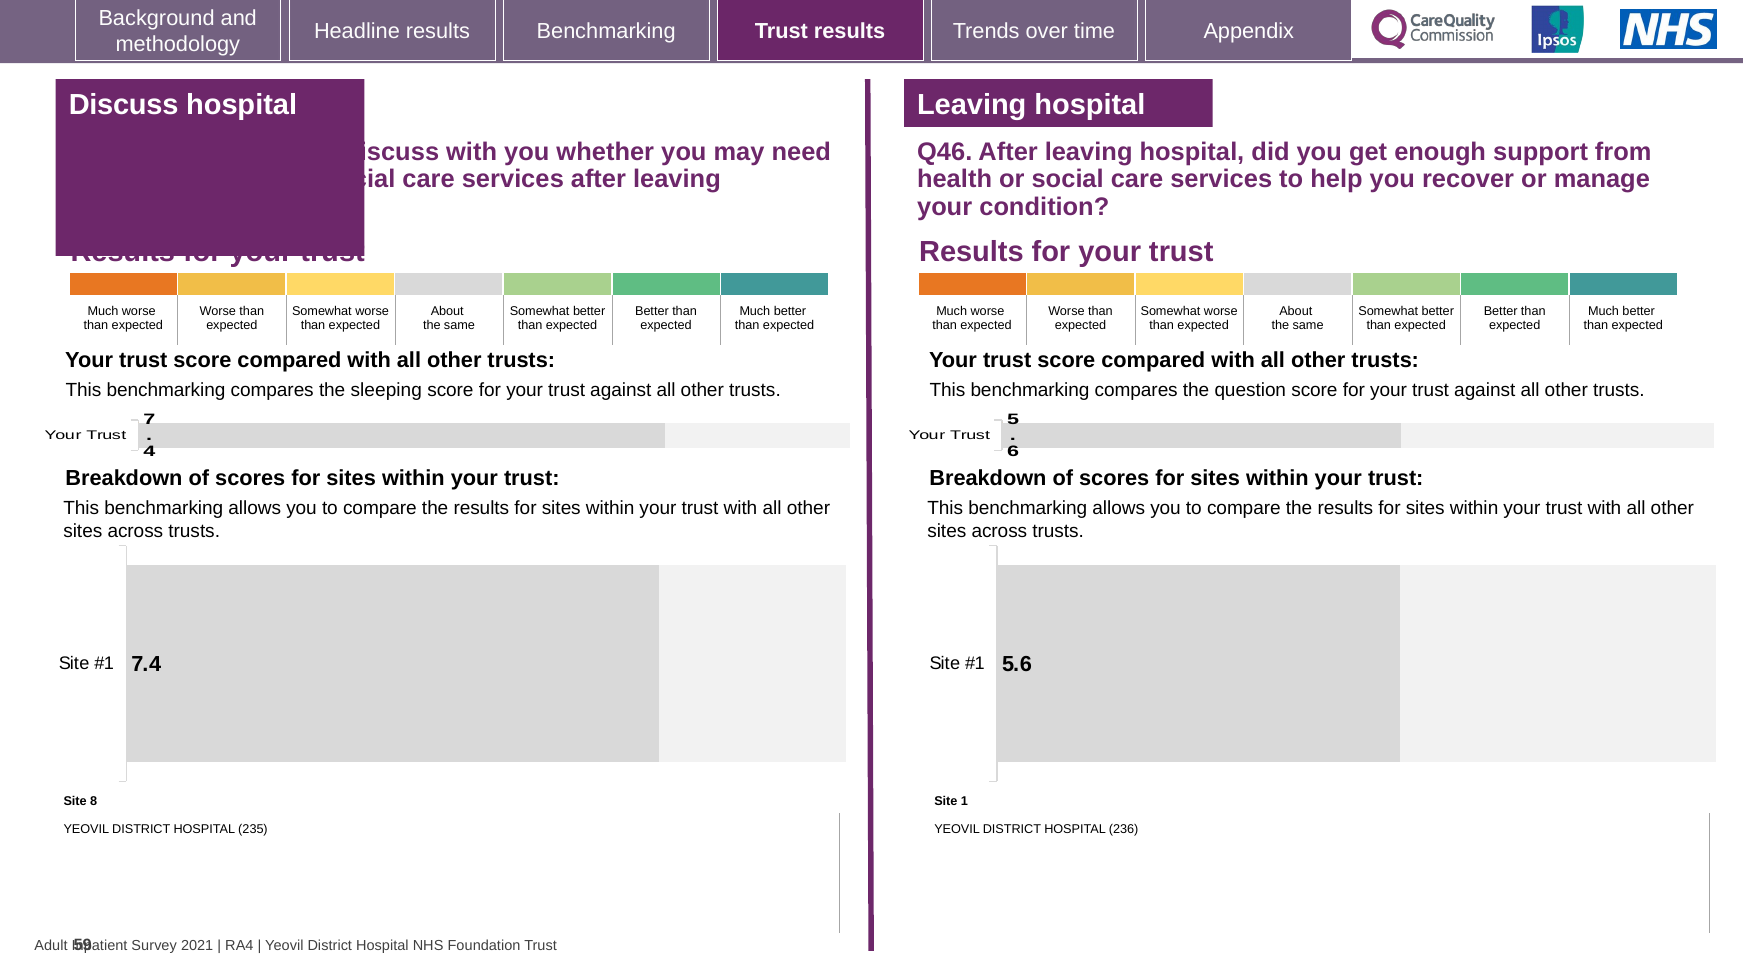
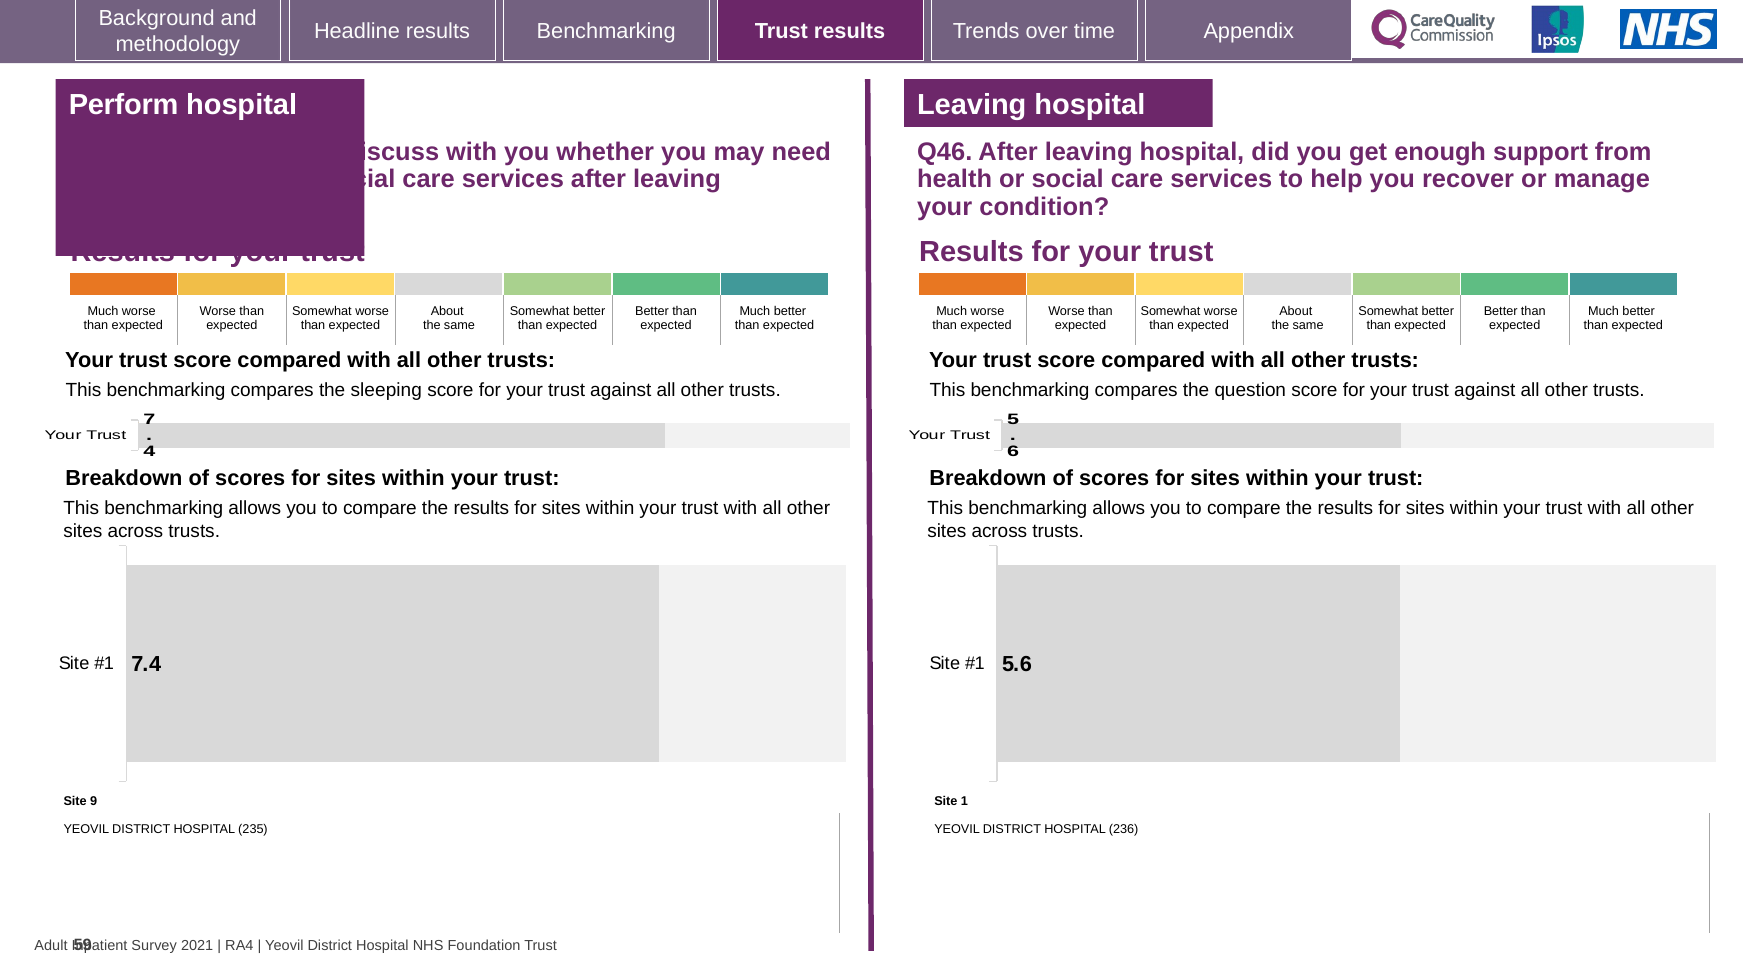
Discuss: Discuss -> Perform (124, 105)
8: 8 -> 9 (94, 802)
